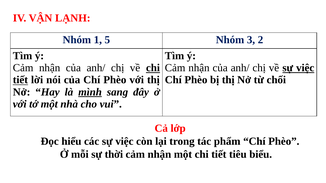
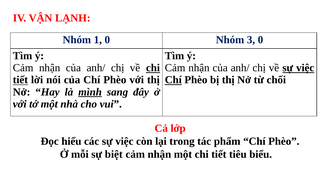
1 5: 5 -> 0 (107, 40)
3 2: 2 -> 0 (260, 40)
Chí underline: none -> present (173, 80)
thời: thời -> biệt (114, 155)
